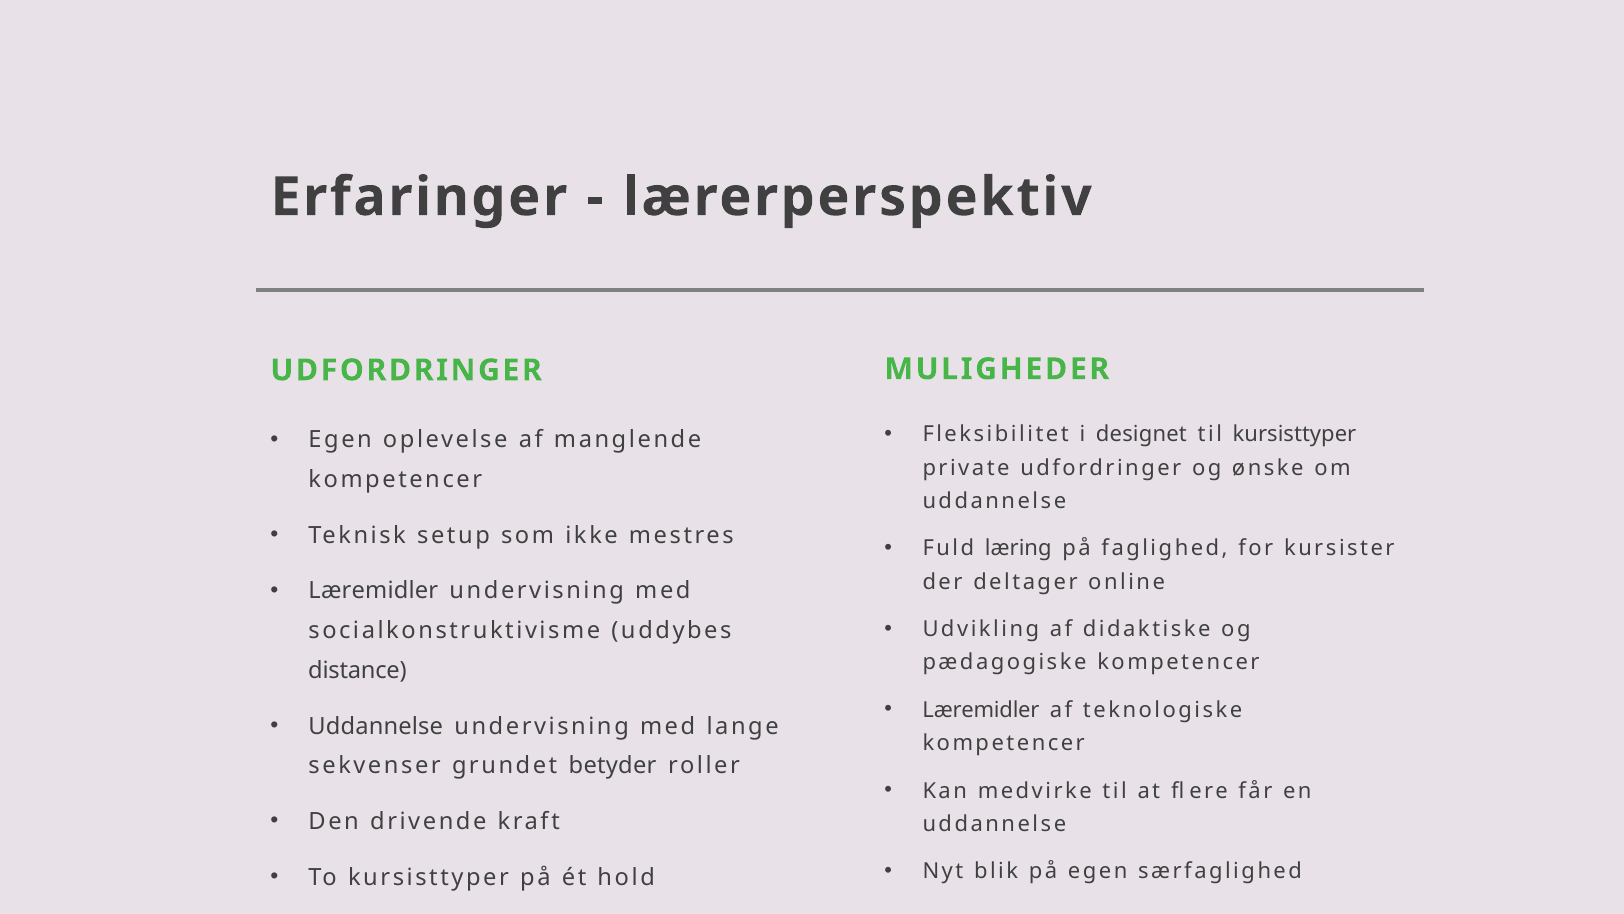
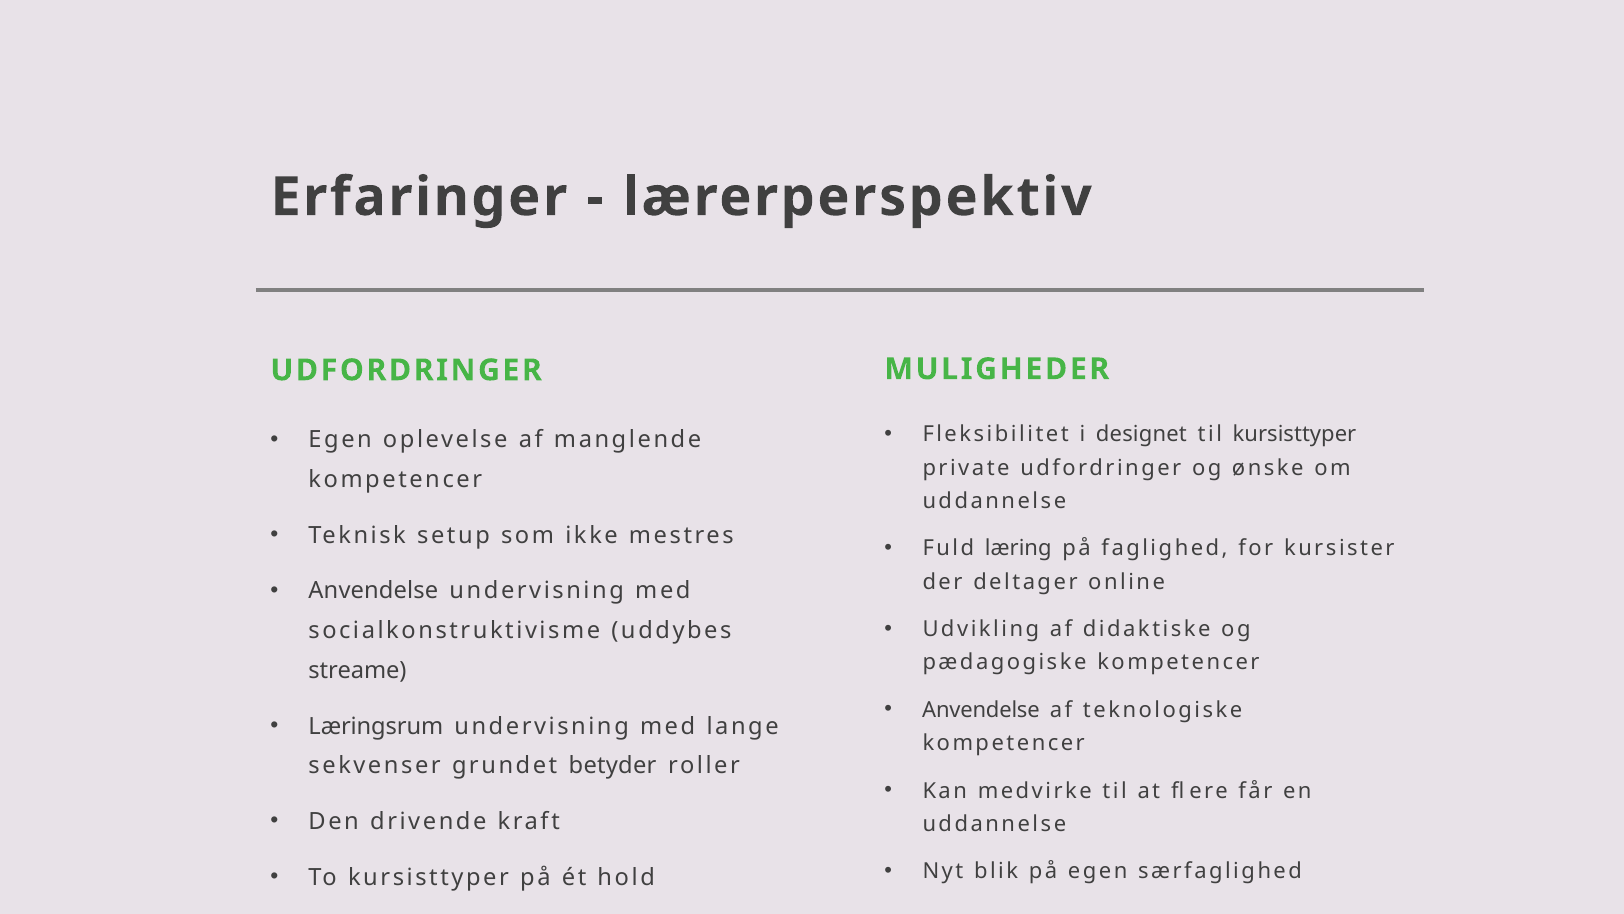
Læremidler: Læremidler -> Anvendelse (373, 591)
distance: distance -> streame (357, 670)
Læremidler: Læremidler -> Anvendelse (981, 710)
Uddannelse: Uddannelse -> Læringsrum (376, 726)
